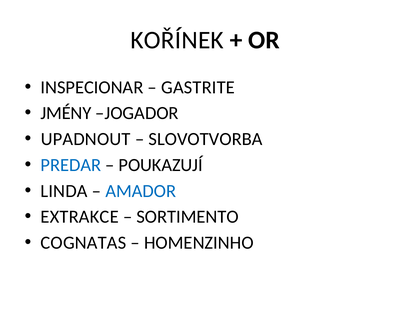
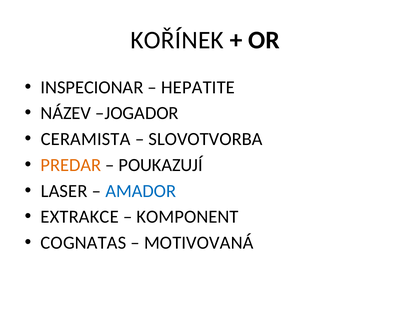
GASTRITE: GASTRITE -> HEPATITE (198, 87)
JMÉNY: JMÉNY -> NÁZEV (66, 113)
UPADNOUT: UPADNOUT -> CERAMISTA (86, 139)
PREDAR colour: blue -> orange (71, 165)
LINDA: LINDA -> LASER (64, 191)
SORTIMENTO: SORTIMENTO -> KOMPONENT (188, 217)
HOMENZINHO: HOMENZINHO -> MOTIVOVANÁ (199, 243)
